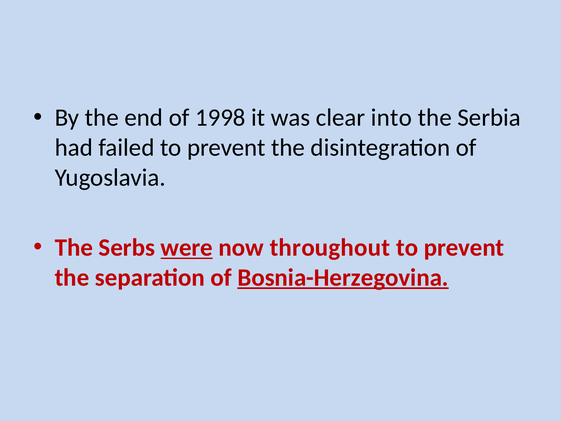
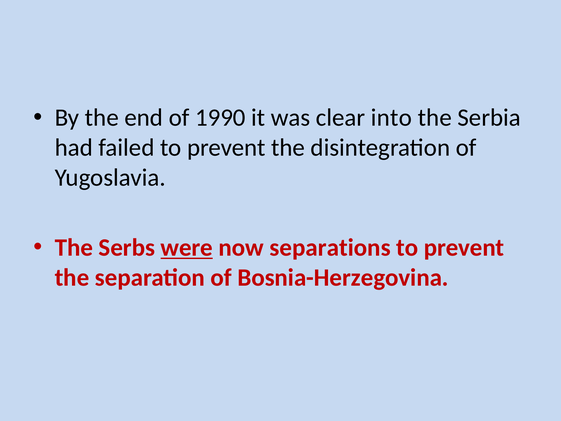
1998: 1998 -> 1990 (220, 118)
throughout: throughout -> separations (330, 247)
Bosnia-Herzegovina underline: present -> none (343, 277)
